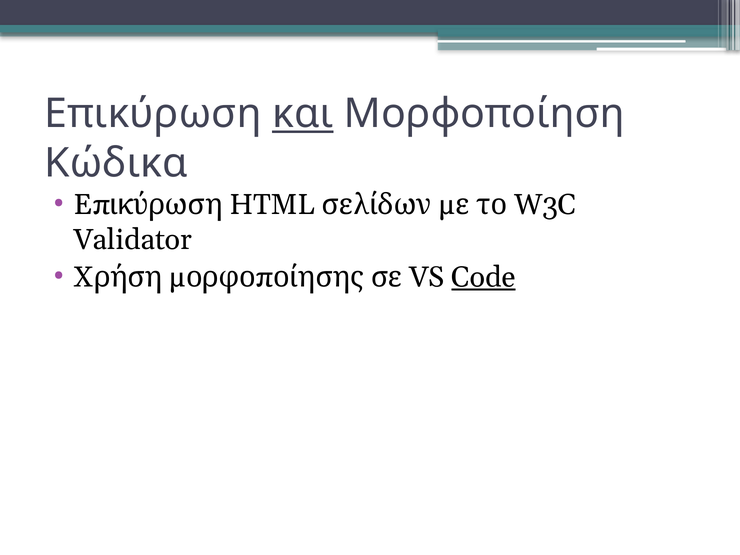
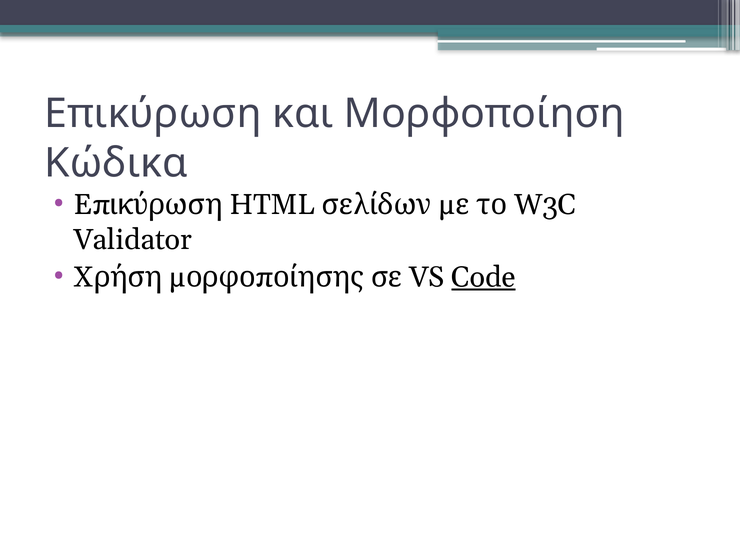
και underline: present -> none (303, 114)
